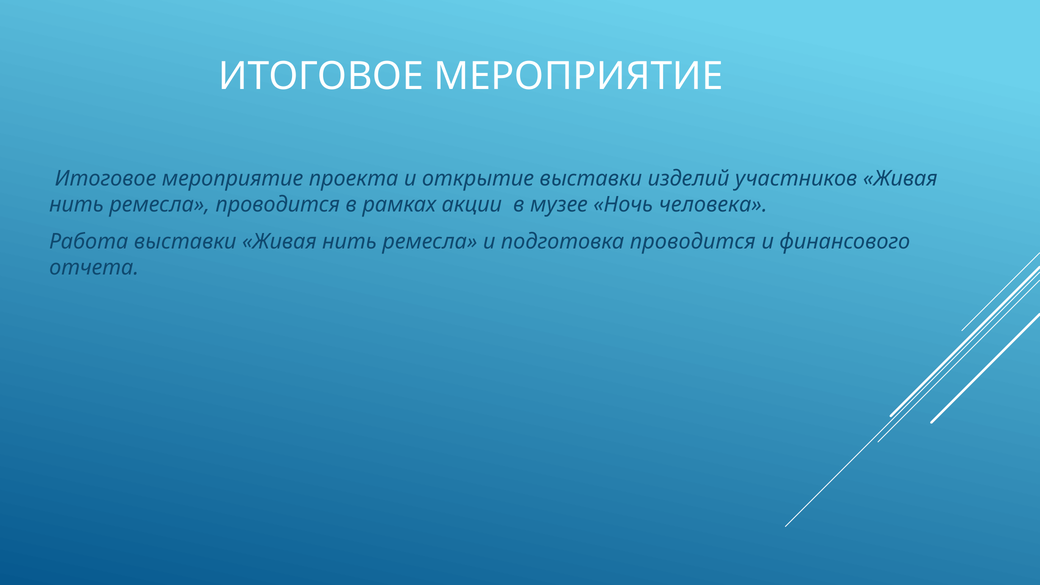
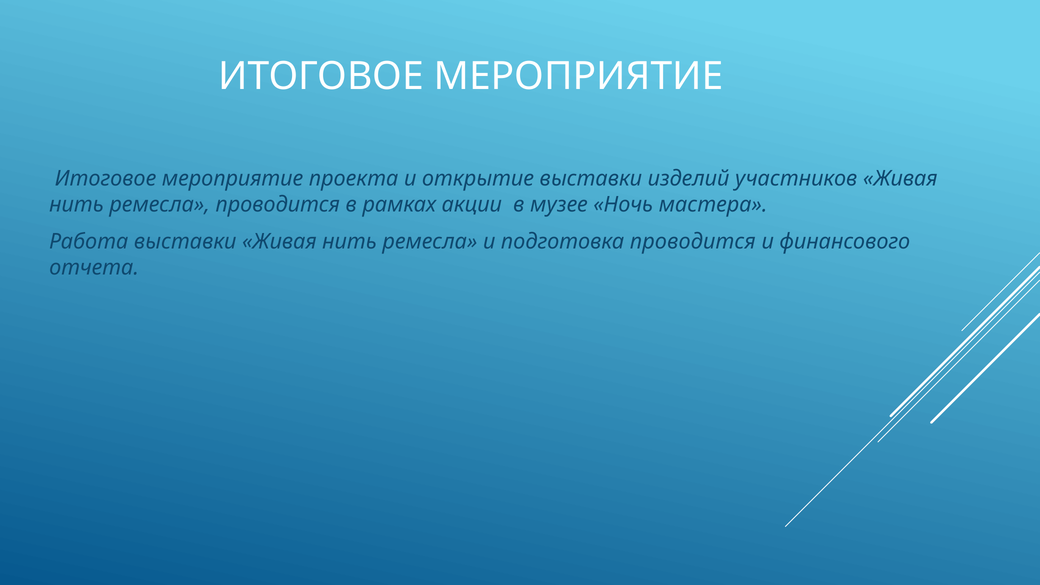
человека: человека -> мастера (713, 205)
